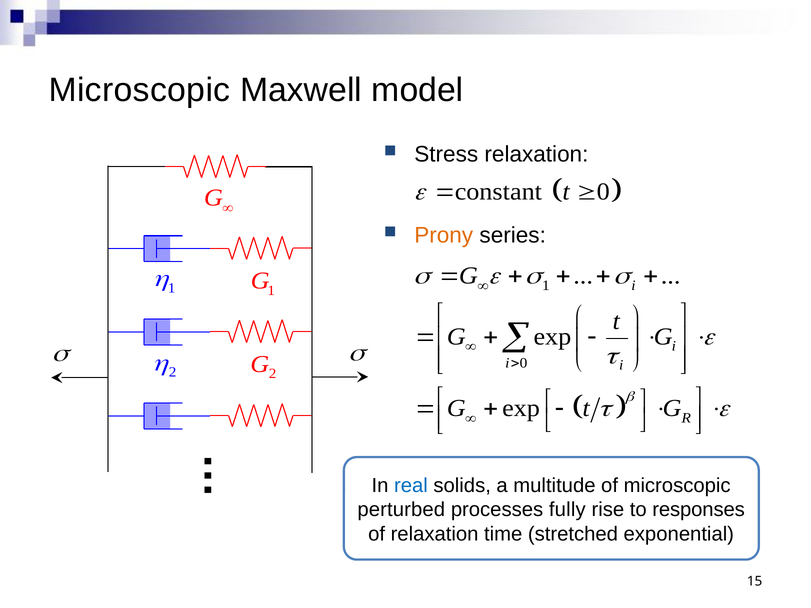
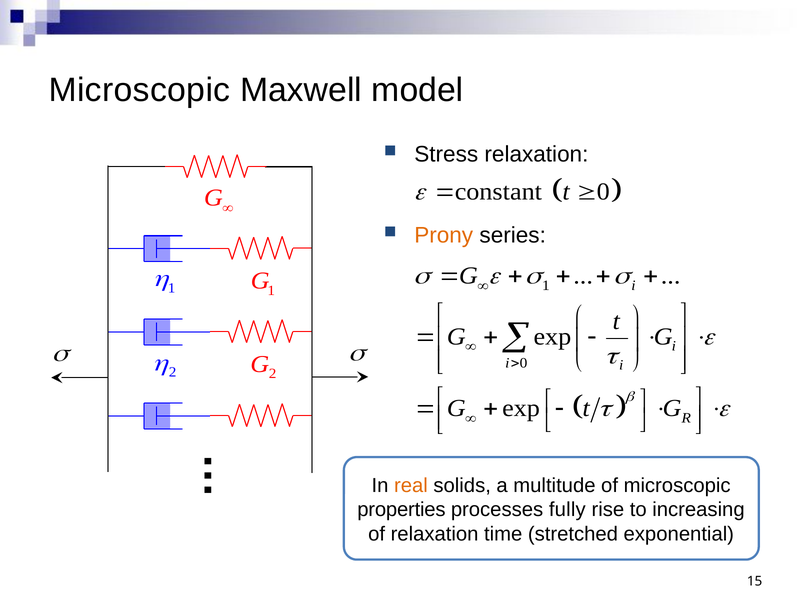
real colour: blue -> orange (411, 486)
perturbed: perturbed -> properties (401, 510)
responses: responses -> increasing (698, 510)
